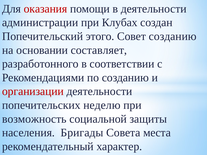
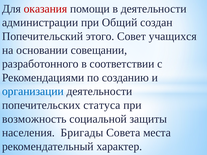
Клубах: Клубах -> Общий (120, 23)
Совет созданию: созданию -> учащихся (173, 36)
составляет: составляет -> совещании (99, 50)
организации colour: red -> blue (33, 92)
неделю: неделю -> статуса (102, 105)
